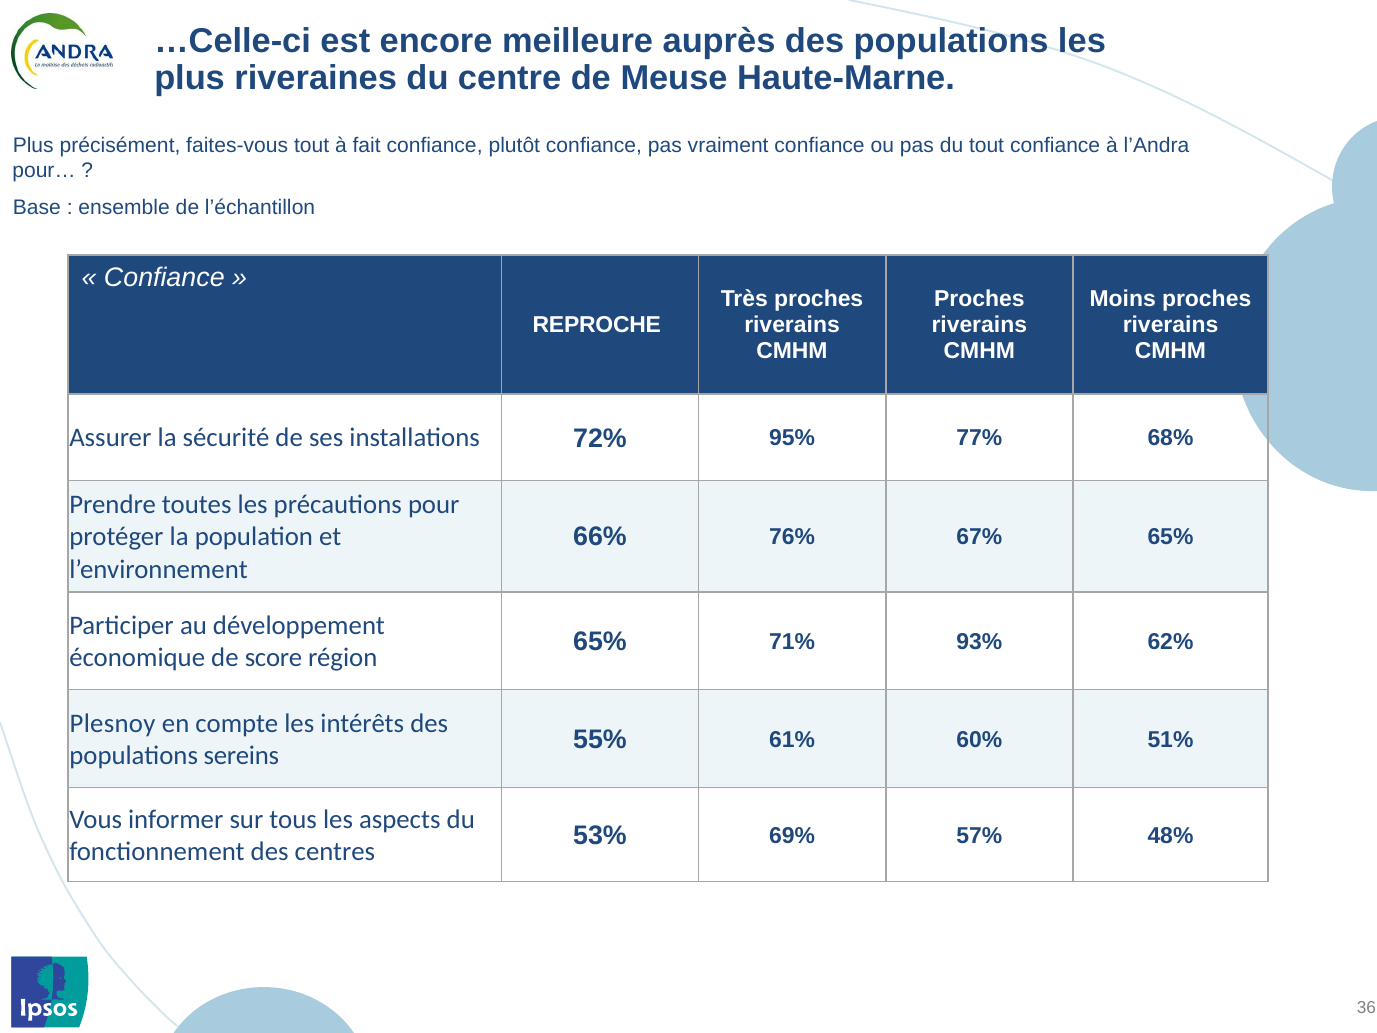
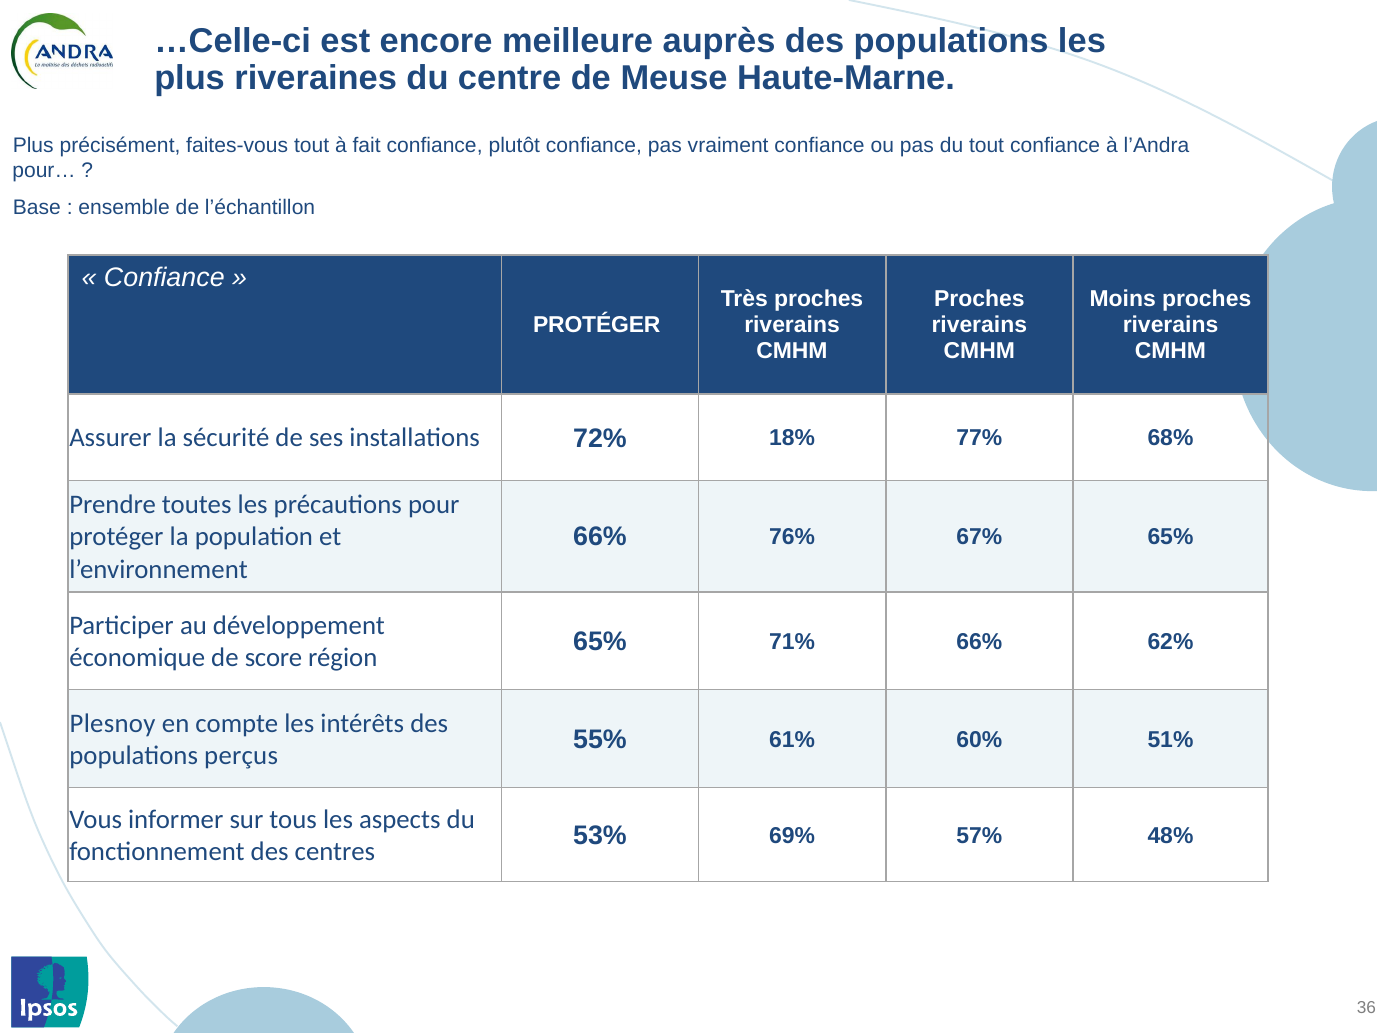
REPROCHE: REPROCHE -> PROTÉGER (597, 325)
95%: 95% -> 18% (792, 438)
71% 93%: 93% -> 66% (979, 642)
sereins: sereins -> perçus (241, 756)
